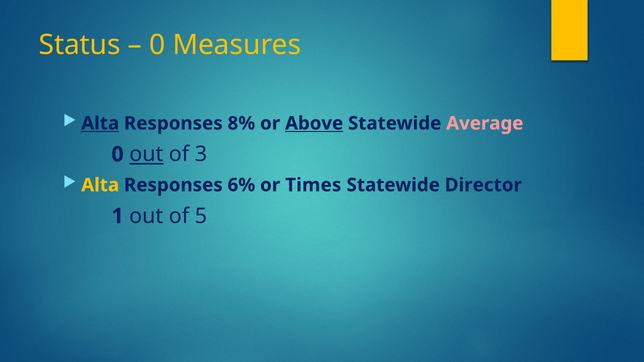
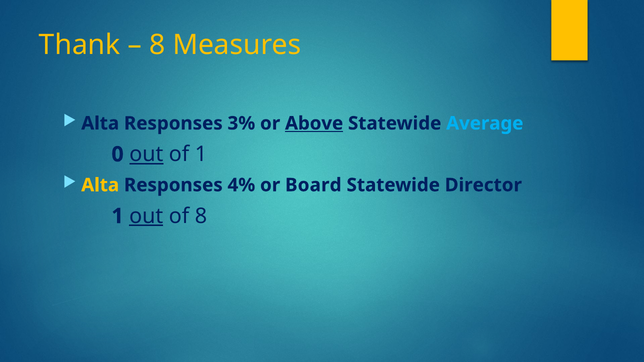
Status: Status -> Thank (80, 45)
0: 0 -> 8 (157, 45)
Alta underline: present -> none (100, 123)
8%: 8% -> 3% (241, 123)
Average colour: pink -> light blue (485, 123)
of 3: 3 -> 1 (201, 155)
6%: 6% -> 4% (241, 185)
Times: Times -> Board (313, 185)
out underline: none -> present (146, 216)
of 5: 5 -> 8 (201, 216)
